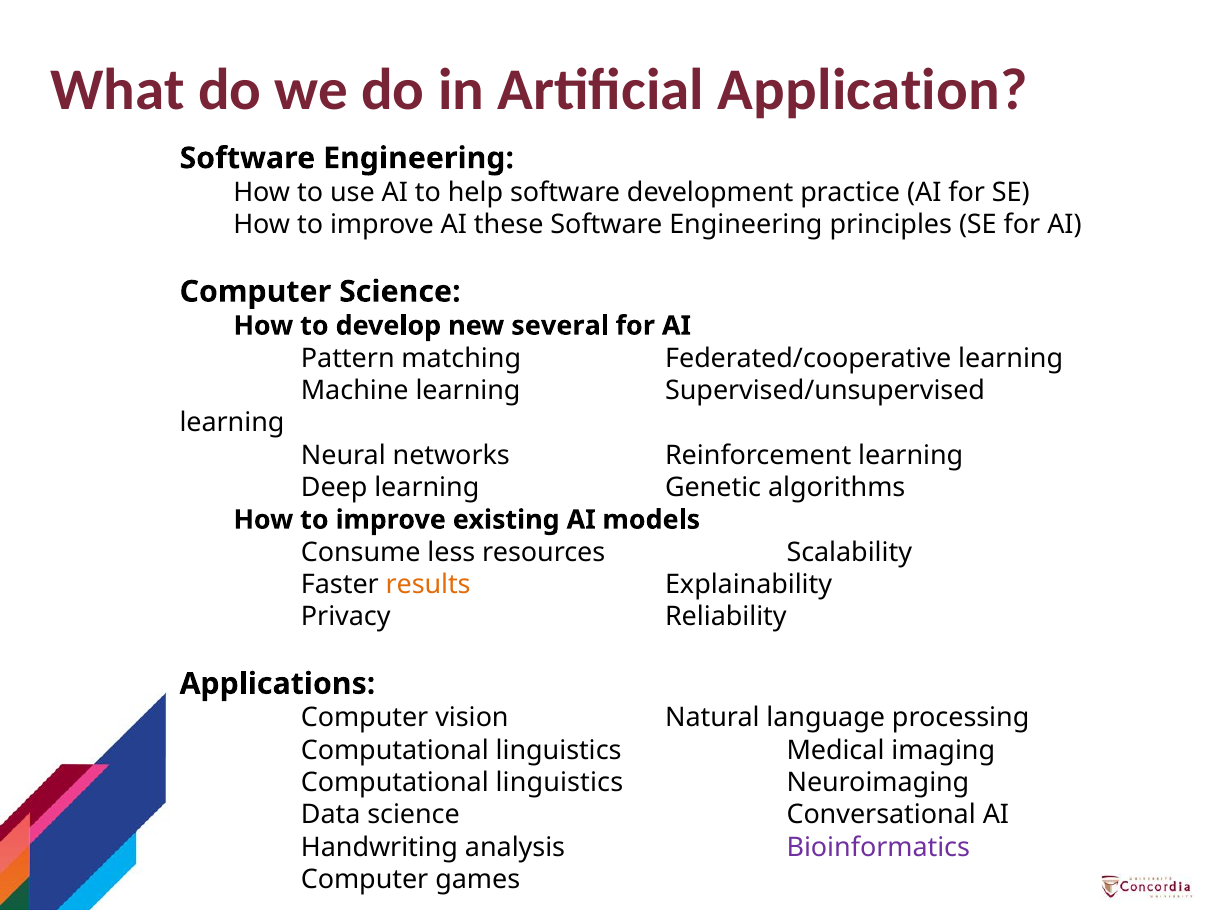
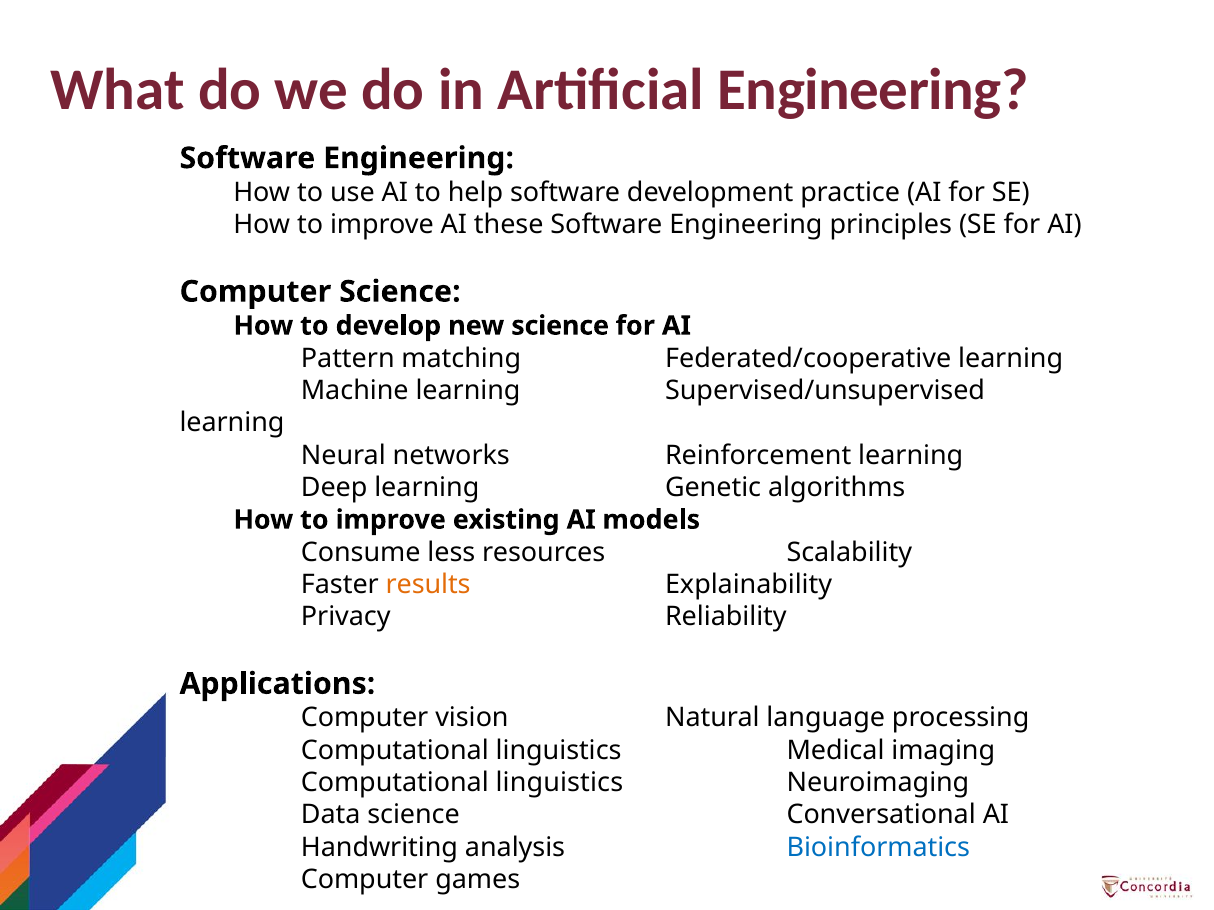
Artificial Application: Application -> Engineering (873, 90)
new several: several -> science (560, 326)
Bioinformatics colour: purple -> blue (878, 848)
